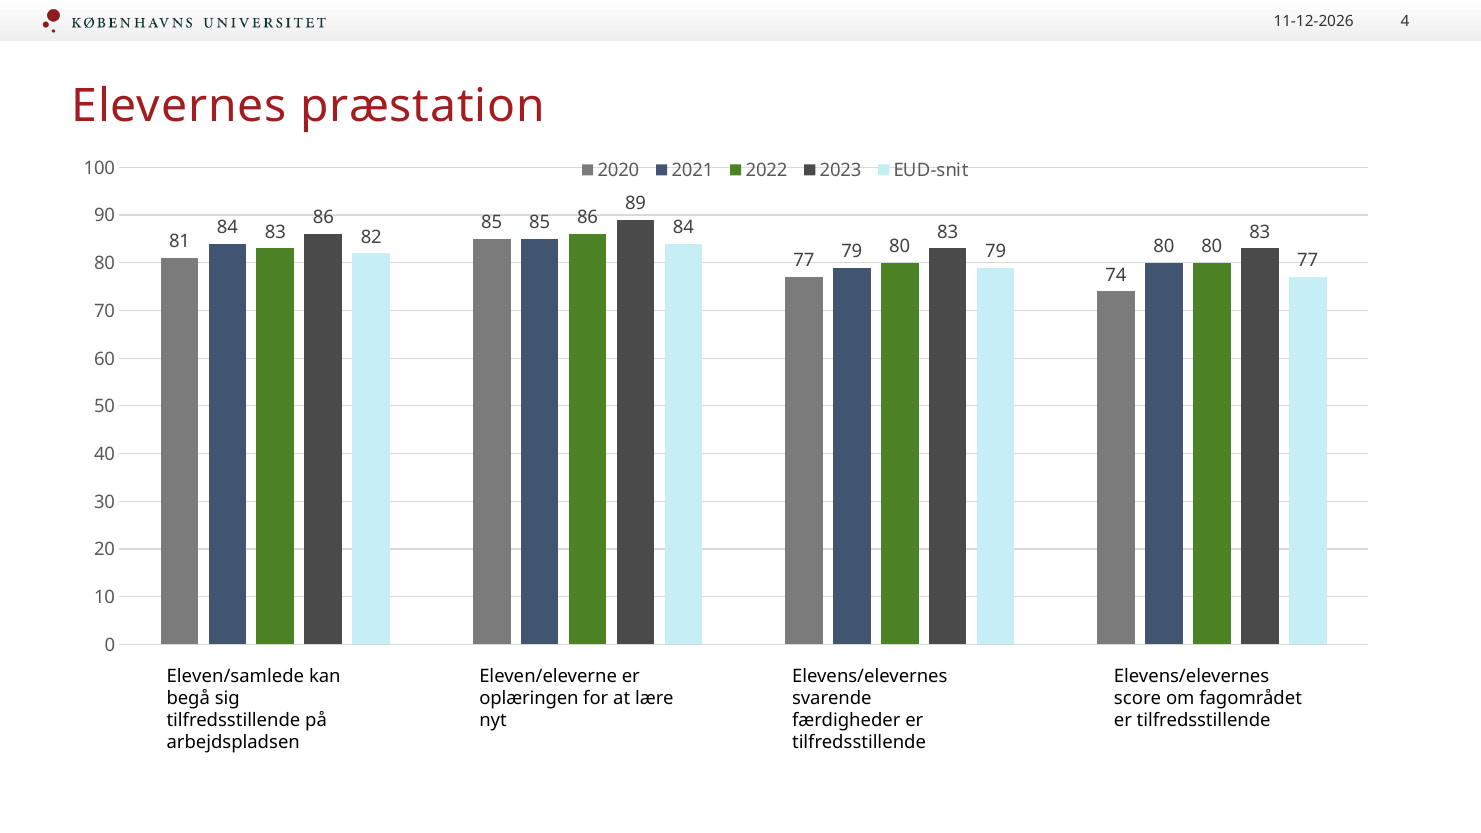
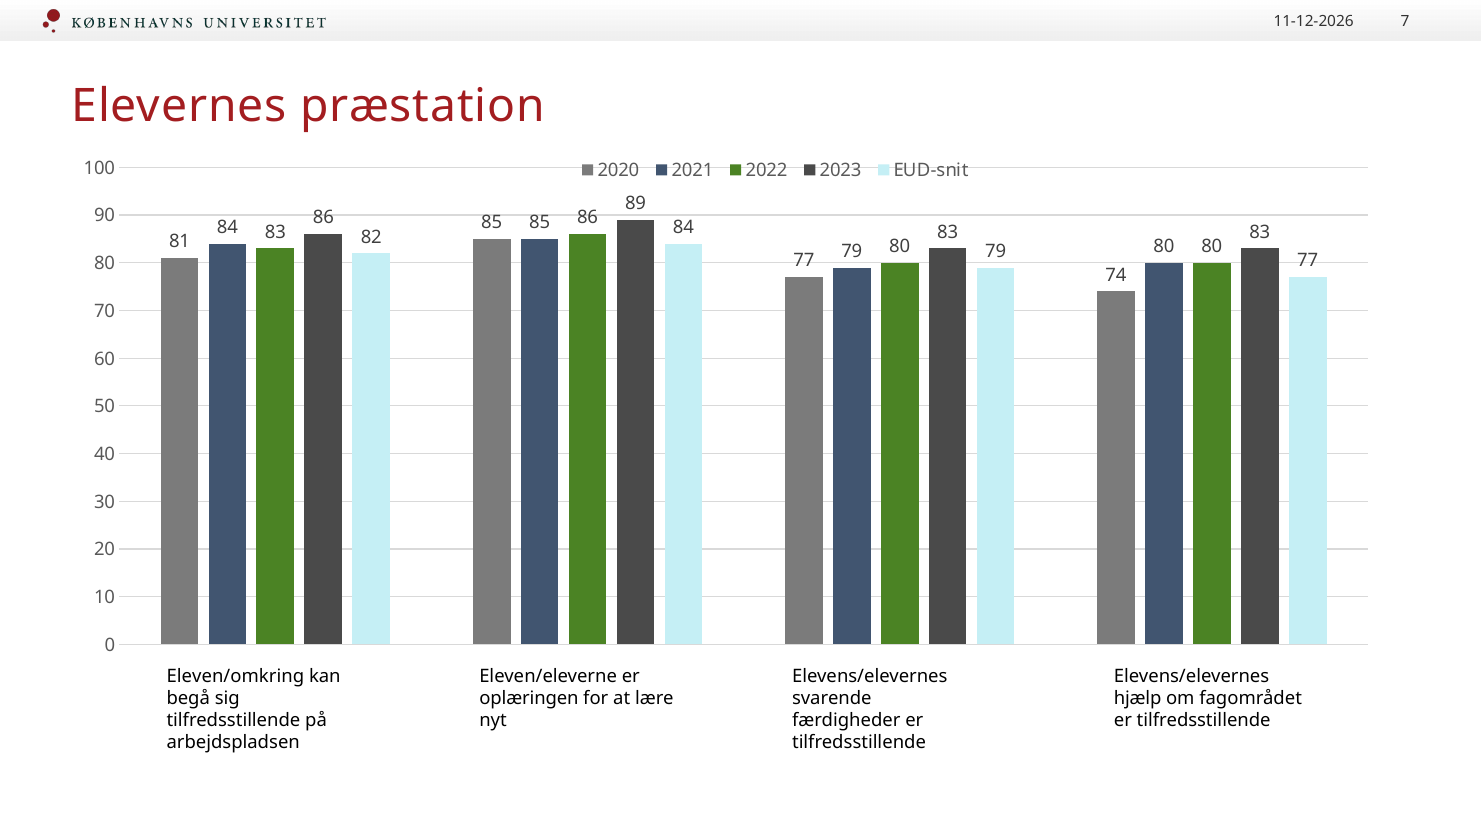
4: 4 -> 7 (1405, 21)
Eleven/samlede: Eleven/samlede -> Eleven/omkring (235, 676)
score: score -> hjælp (1138, 698)
